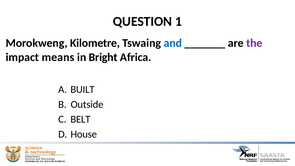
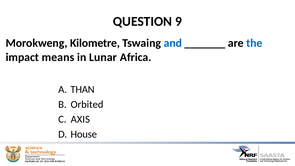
1: 1 -> 9 (179, 21)
the colour: purple -> blue (254, 43)
Bright: Bright -> Lunar (103, 57)
BUILT: BUILT -> THAN (82, 89)
Outside: Outside -> Orbited (87, 104)
BELT: BELT -> AXIS (80, 119)
